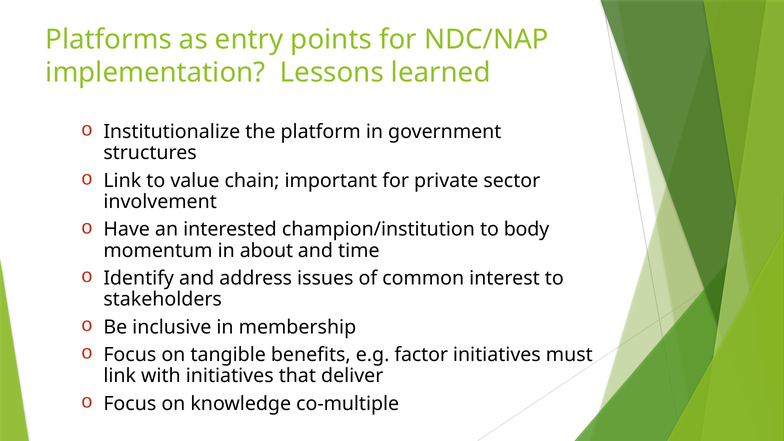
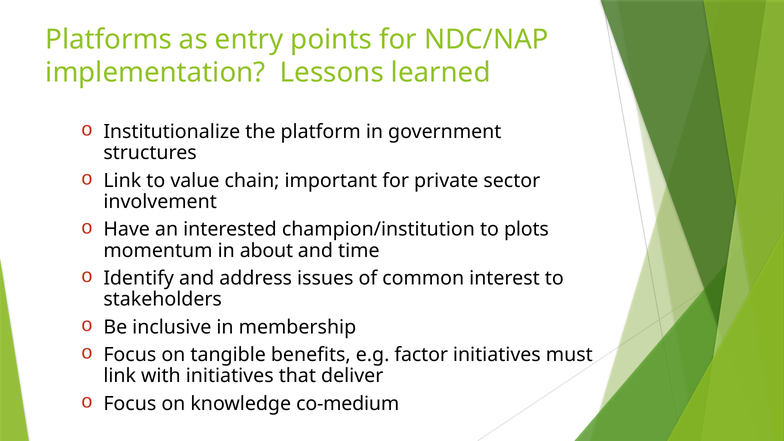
body: body -> plots (526, 229)
co-multiple: co-multiple -> co-medium (348, 404)
